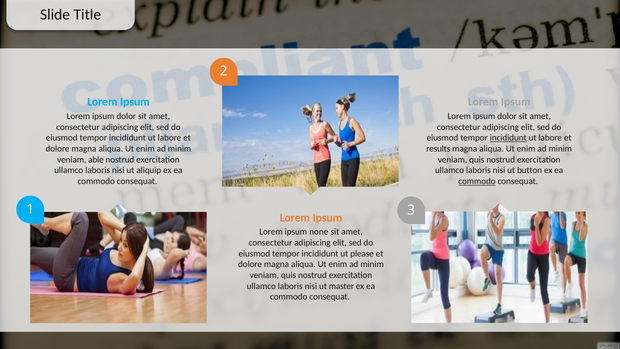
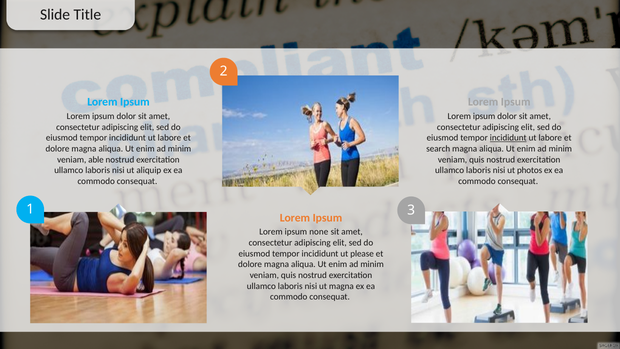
results: results -> search (438, 149)
button: button -> photos (530, 170)
commodo underline: present -> none (477, 181)
ut master: master -> magna (341, 286)
